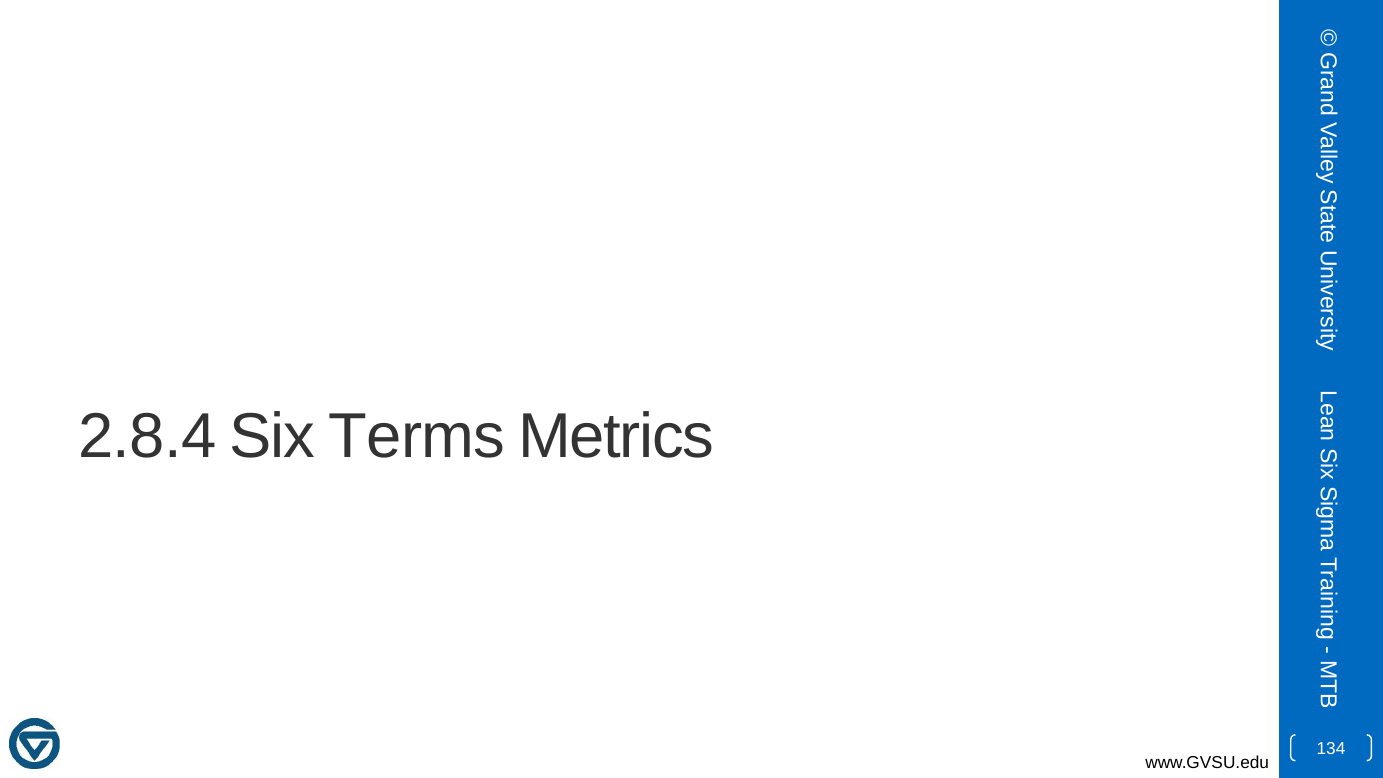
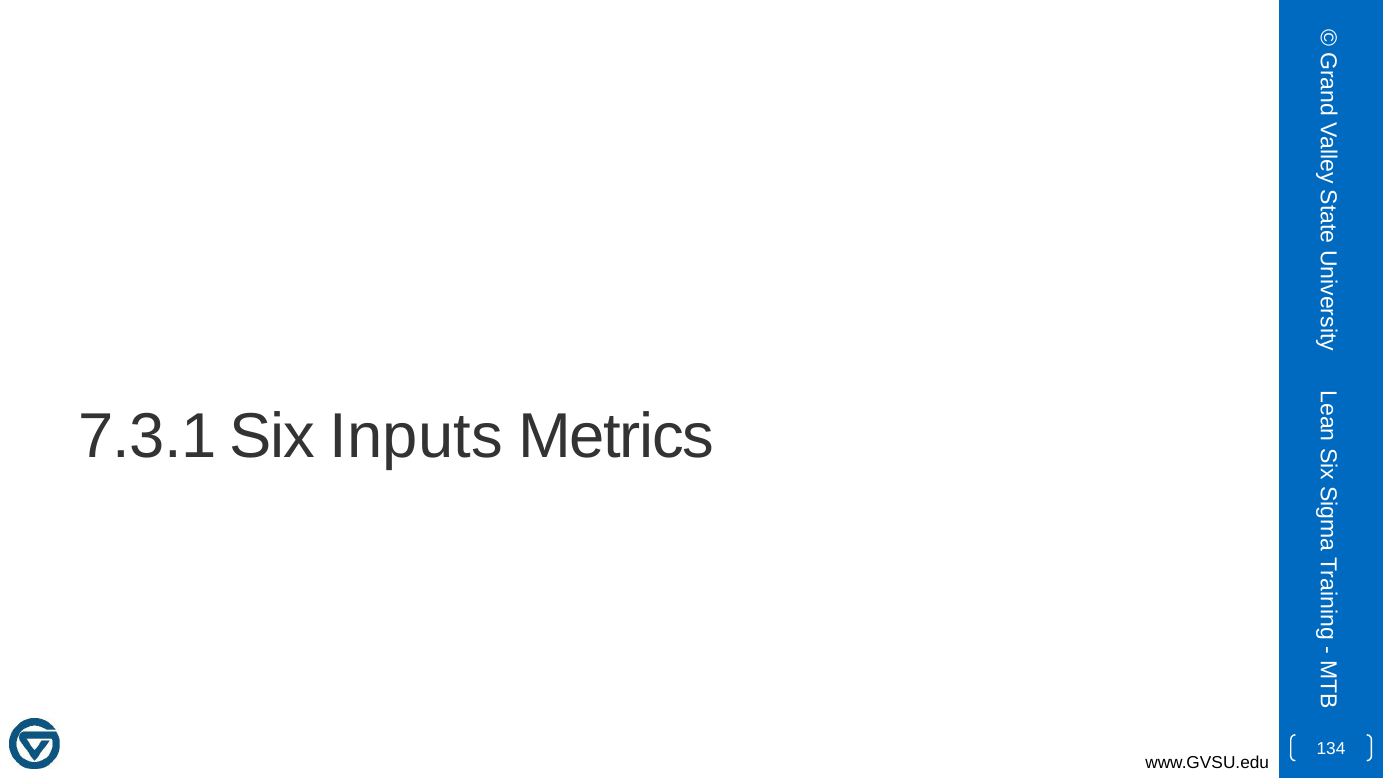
2.8.4: 2.8.4 -> 7.3.1 (147, 437)
Terms: Terms -> Inputs (417, 437)
